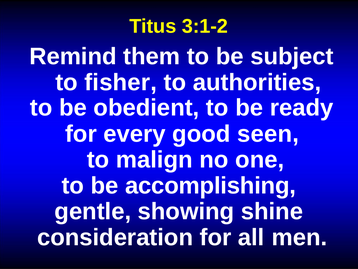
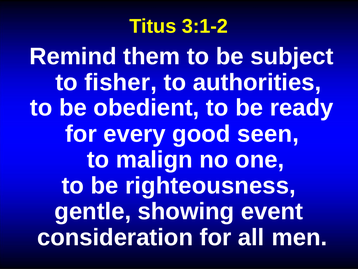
accomplishing: accomplishing -> righteousness (210, 185)
shine: shine -> event (272, 211)
